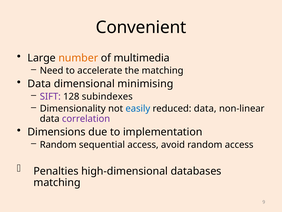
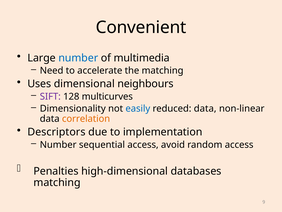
number colour: orange -> blue (78, 58)
Data: Data -> Uses (39, 84)
minimising: minimising -> neighbours (146, 84)
subindexes: subindexes -> multicurves (107, 96)
correlation colour: purple -> orange (86, 119)
Dimensions: Dimensions -> Descriptors (57, 132)
Random: Random -> Number (58, 144)
